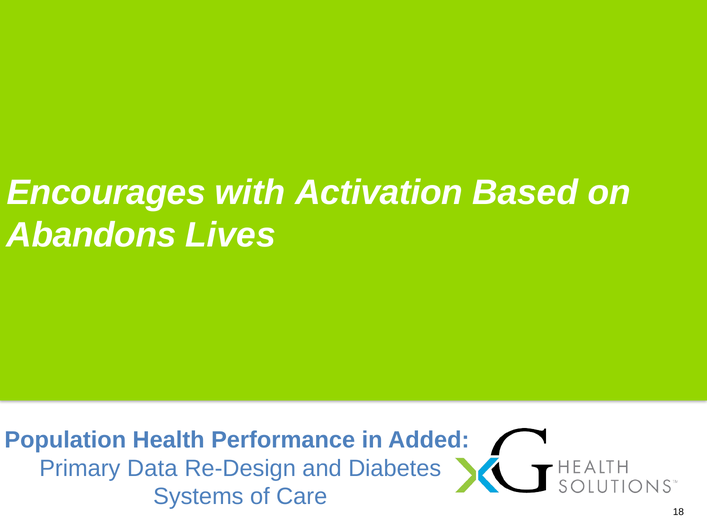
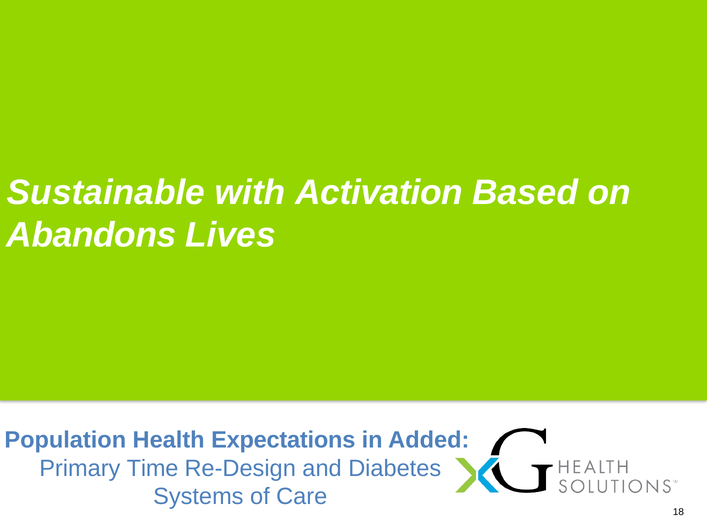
Encourages: Encourages -> Sustainable (106, 193)
Performance: Performance -> Expectations (283, 440)
Data: Data -> Time (153, 469)
